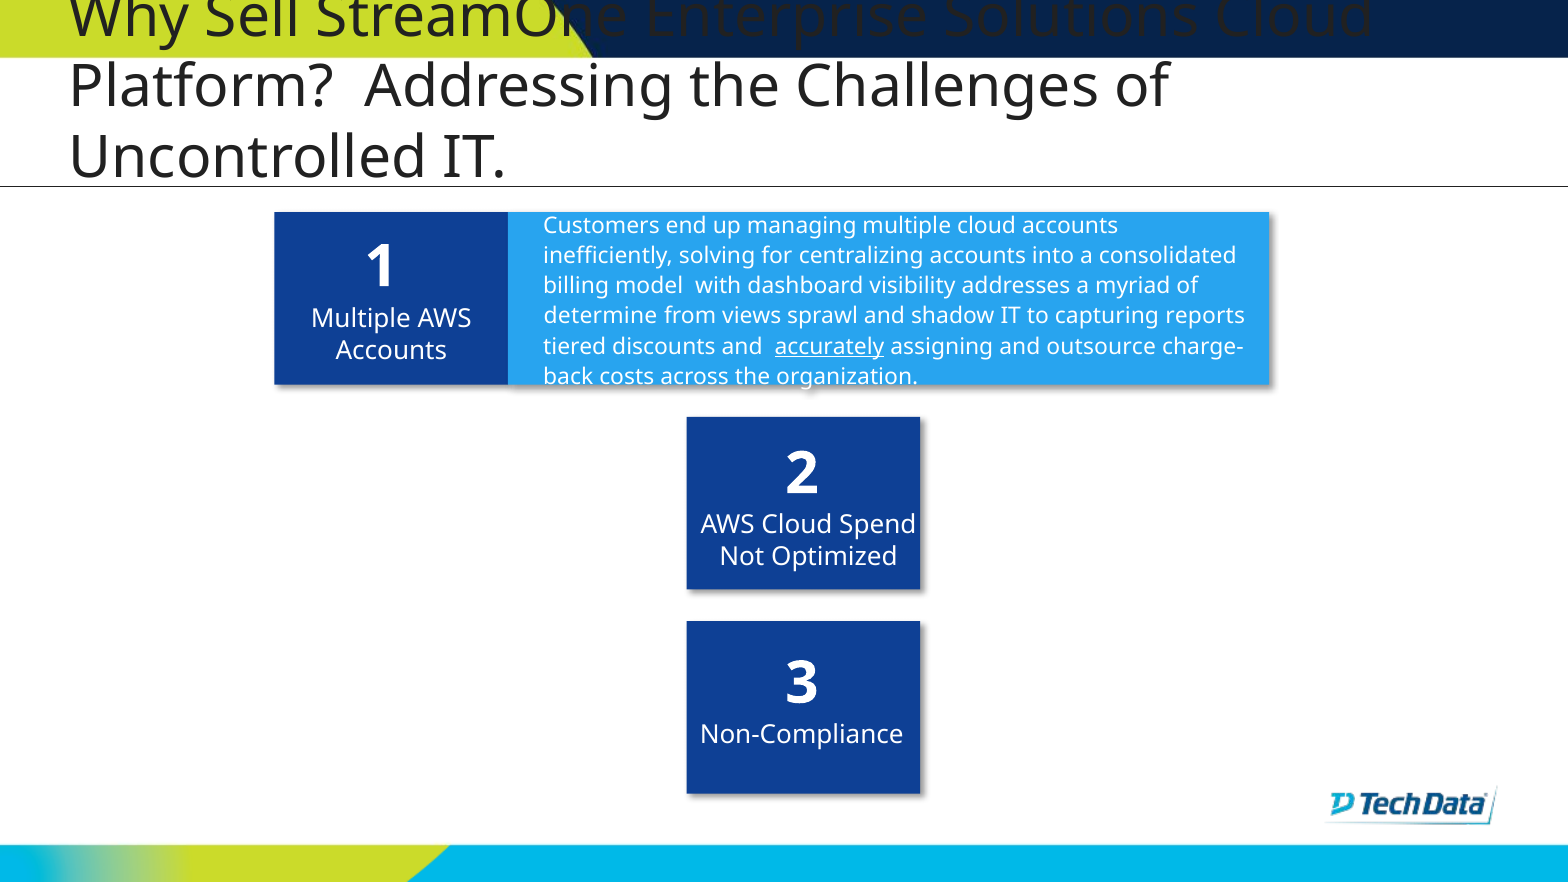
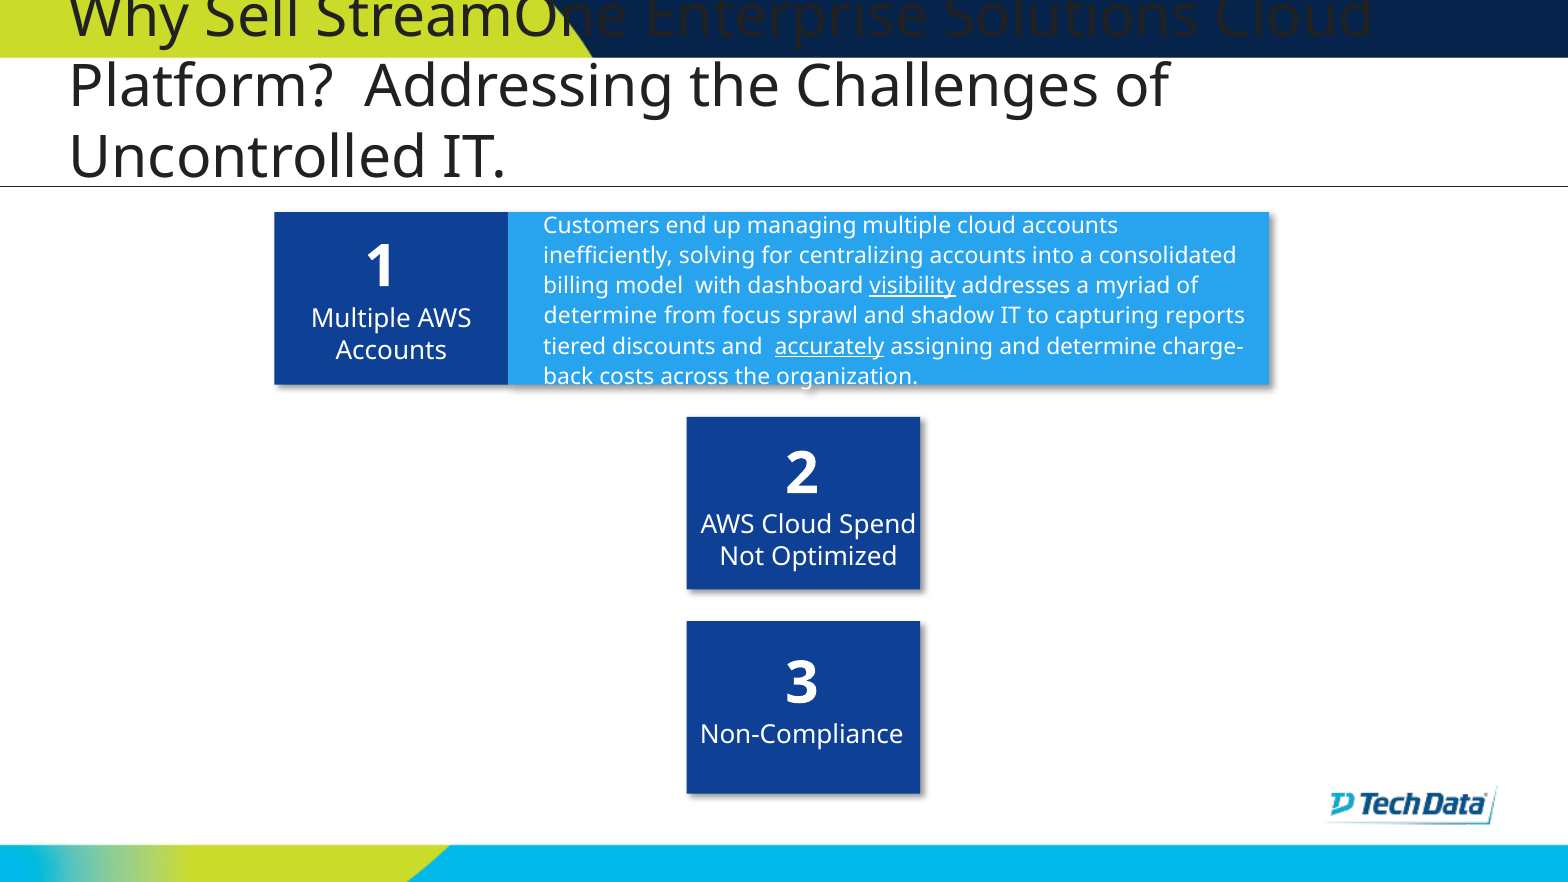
visibility underline: none -> present (912, 286)
views: views -> focus (752, 316)
and outsource: outsource -> determine (1101, 347)
